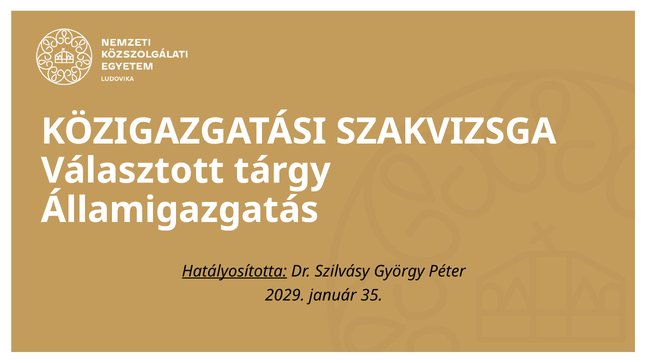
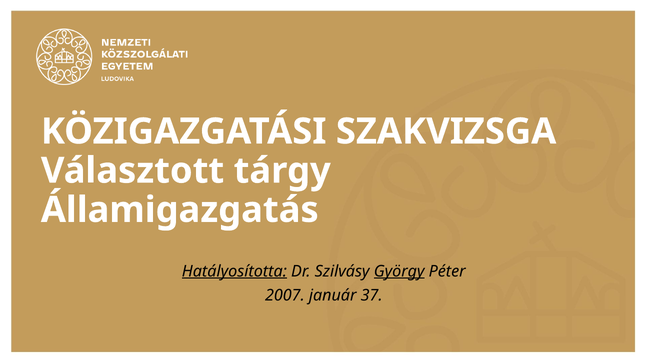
György underline: none -> present (399, 272)
2029: 2029 -> 2007 (285, 296)
35: 35 -> 37 (372, 296)
